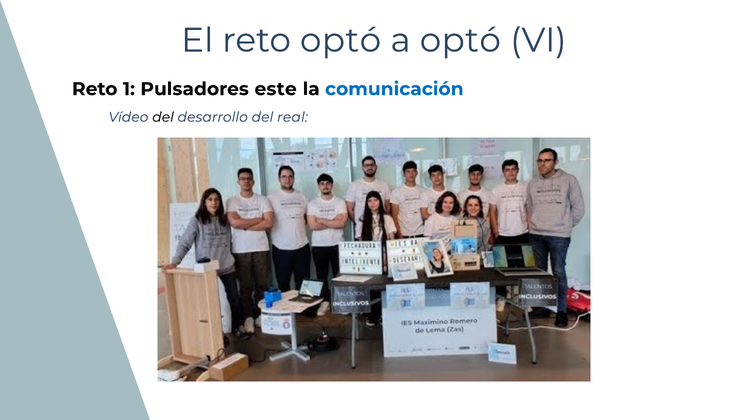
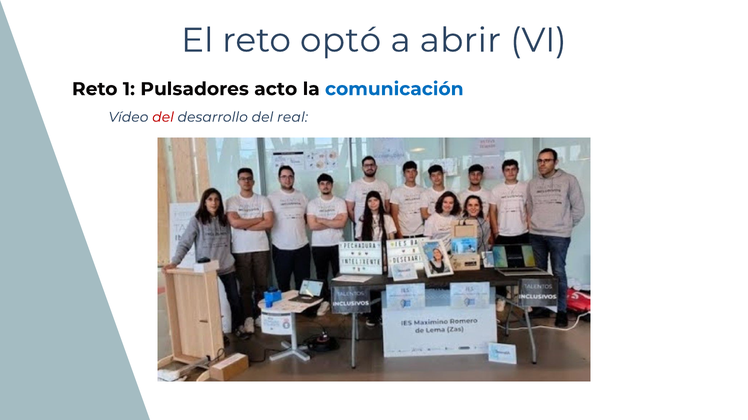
a optó: optó -> abrir (460, 40)
este: este -> acto (276, 89)
del colour: black -> red (163, 117)
